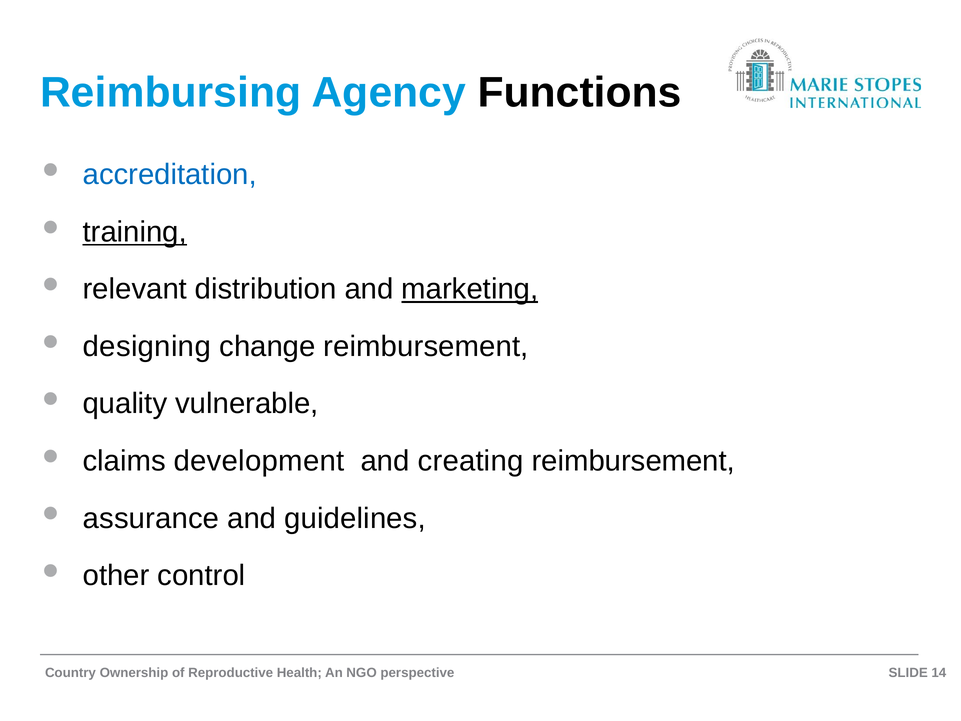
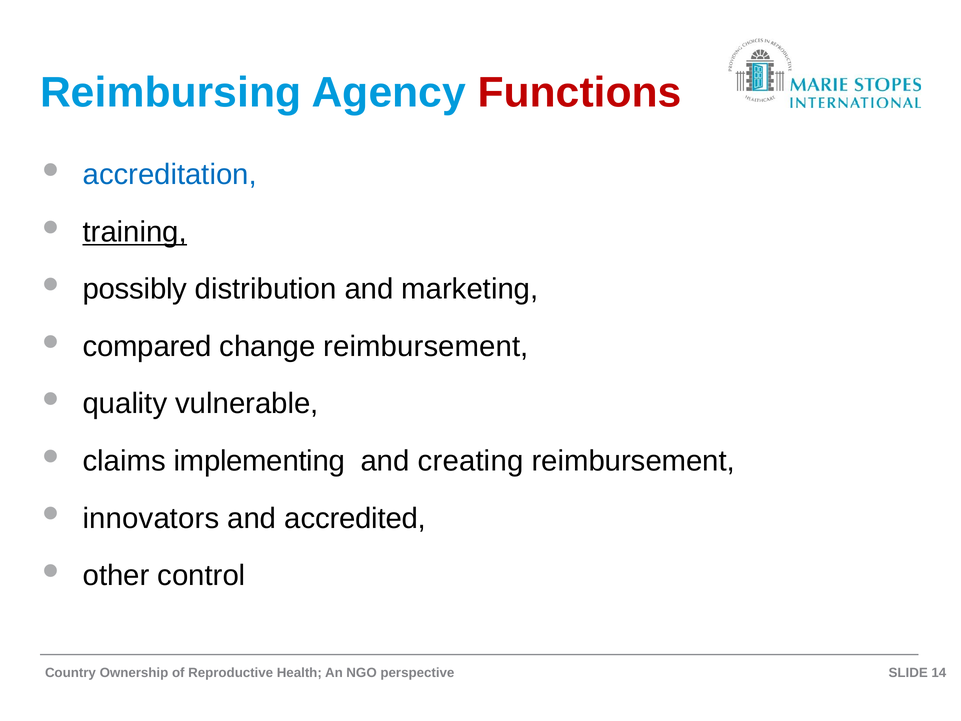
Functions colour: black -> red (580, 93)
relevant: relevant -> possibly (135, 289)
marketing underline: present -> none (470, 289)
designing: designing -> compared (147, 346)
development: development -> implementing (259, 461)
assurance: assurance -> innovators (151, 518)
guidelines: guidelines -> accredited (355, 518)
